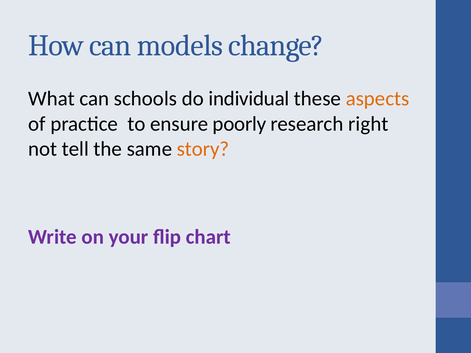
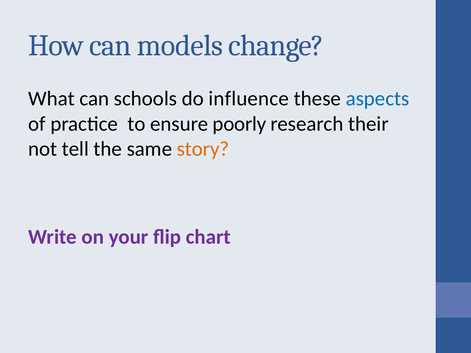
individual: individual -> influence (249, 99)
aspects colour: orange -> blue (378, 99)
right: right -> their (368, 124)
